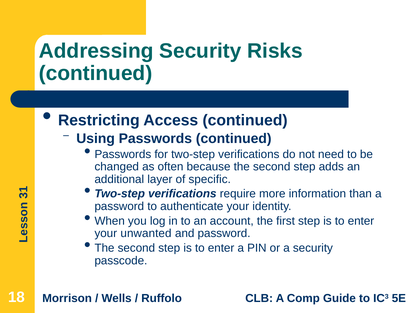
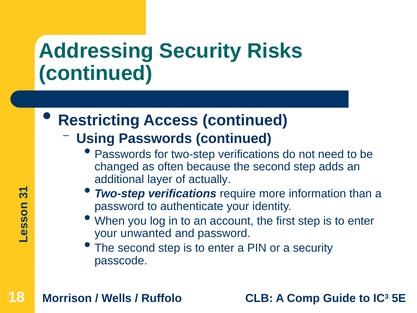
specific: specific -> actually (210, 179)
